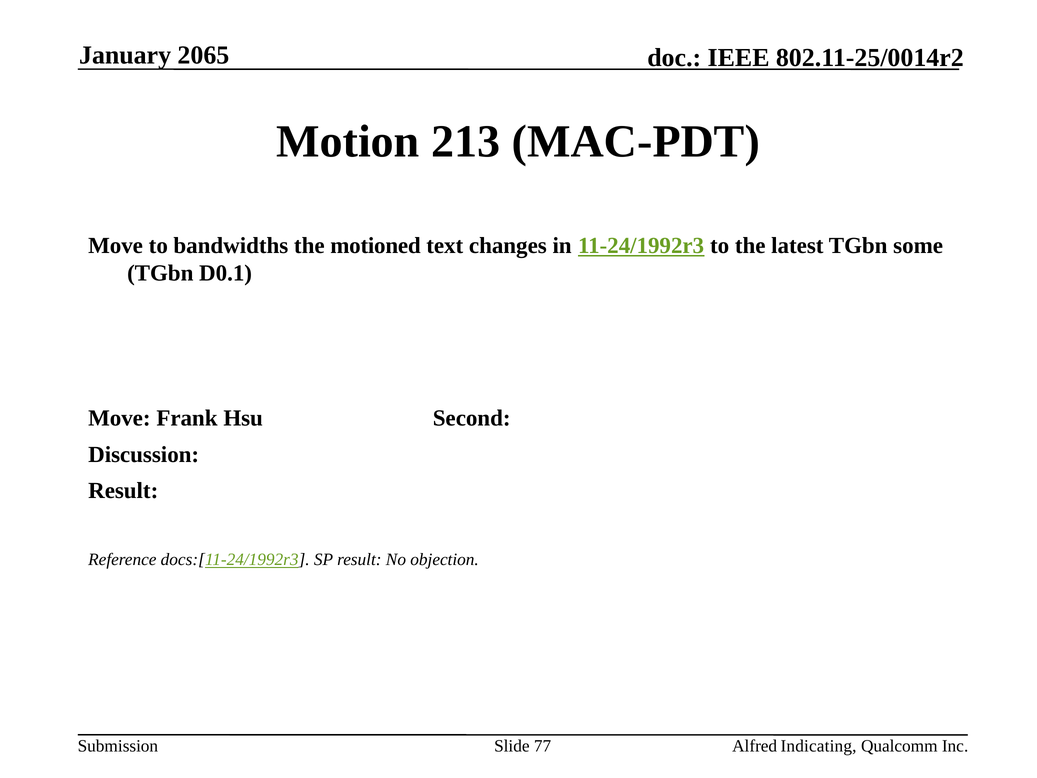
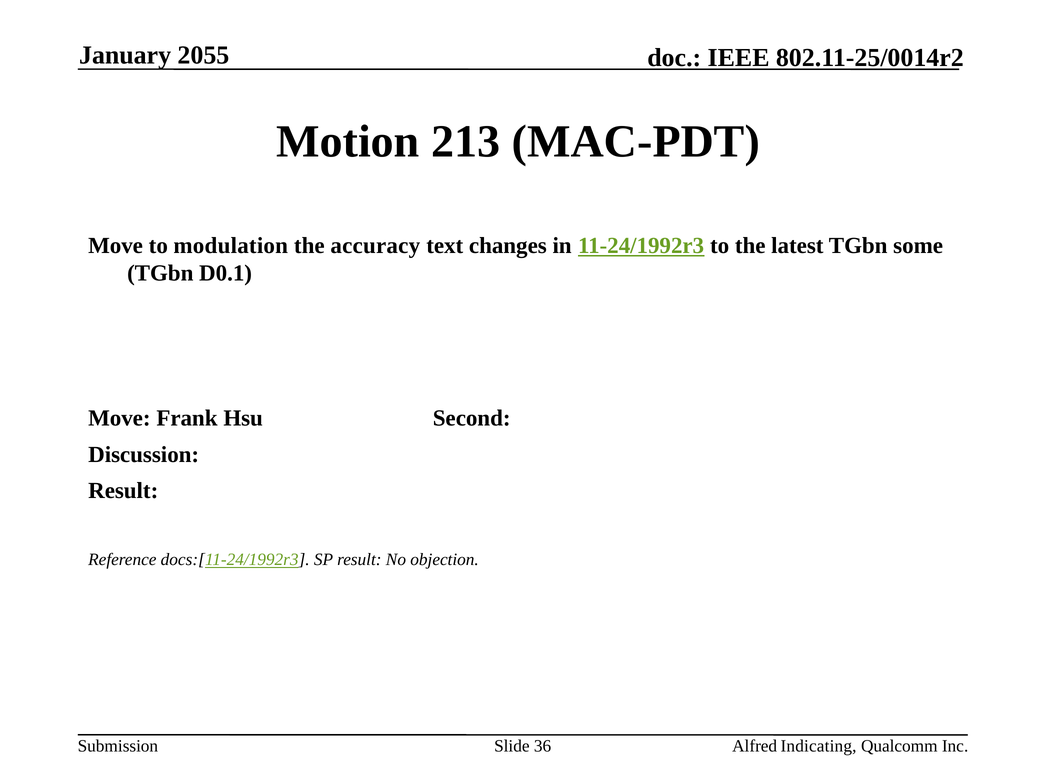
2065: 2065 -> 2055 (203, 55)
bandwidths: bandwidths -> modulation (231, 245)
motioned: motioned -> accuracy (375, 245)
77: 77 -> 36 (543, 746)
